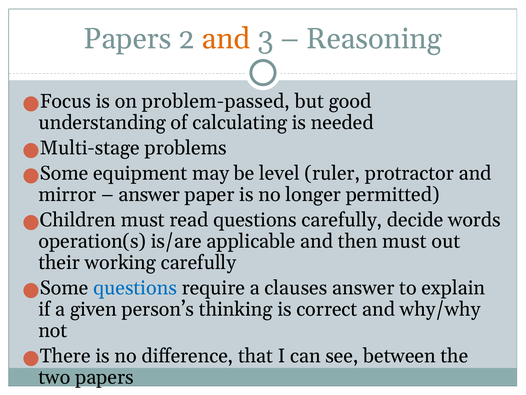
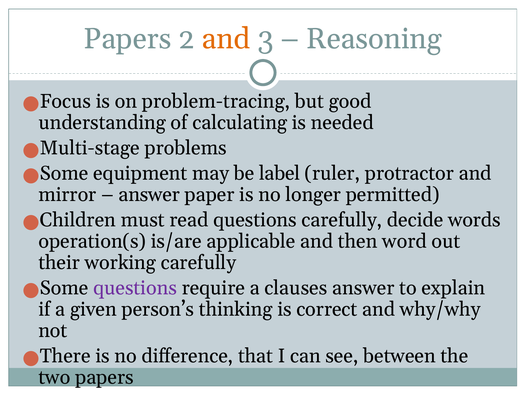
problem-passed: problem-passed -> problem-tracing (216, 101)
level: level -> label (280, 173)
then must: must -> word (404, 241)
questions colour: blue -> purple (135, 287)
